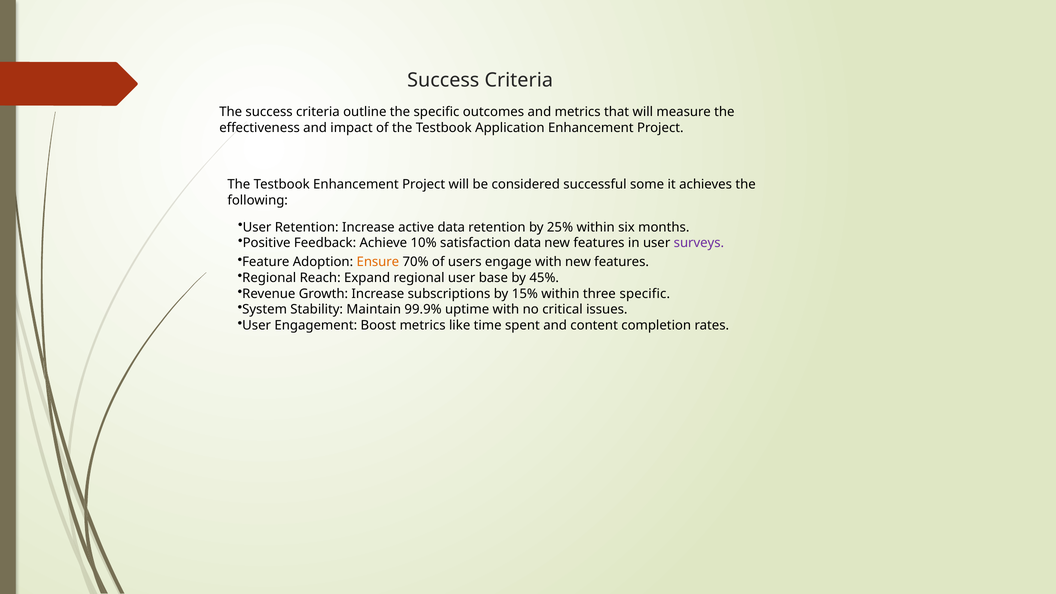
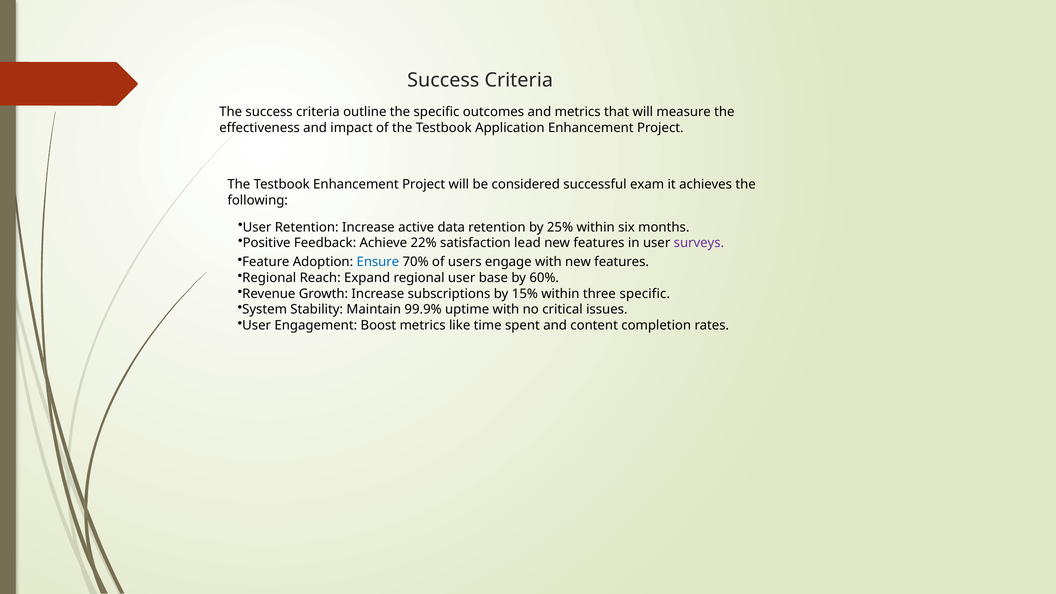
some: some -> exam (647, 184)
10%: 10% -> 22% (424, 243)
satisfaction data: data -> lead (527, 243)
Ensure colour: orange -> blue (378, 262)
45%: 45% -> 60% (544, 278)
